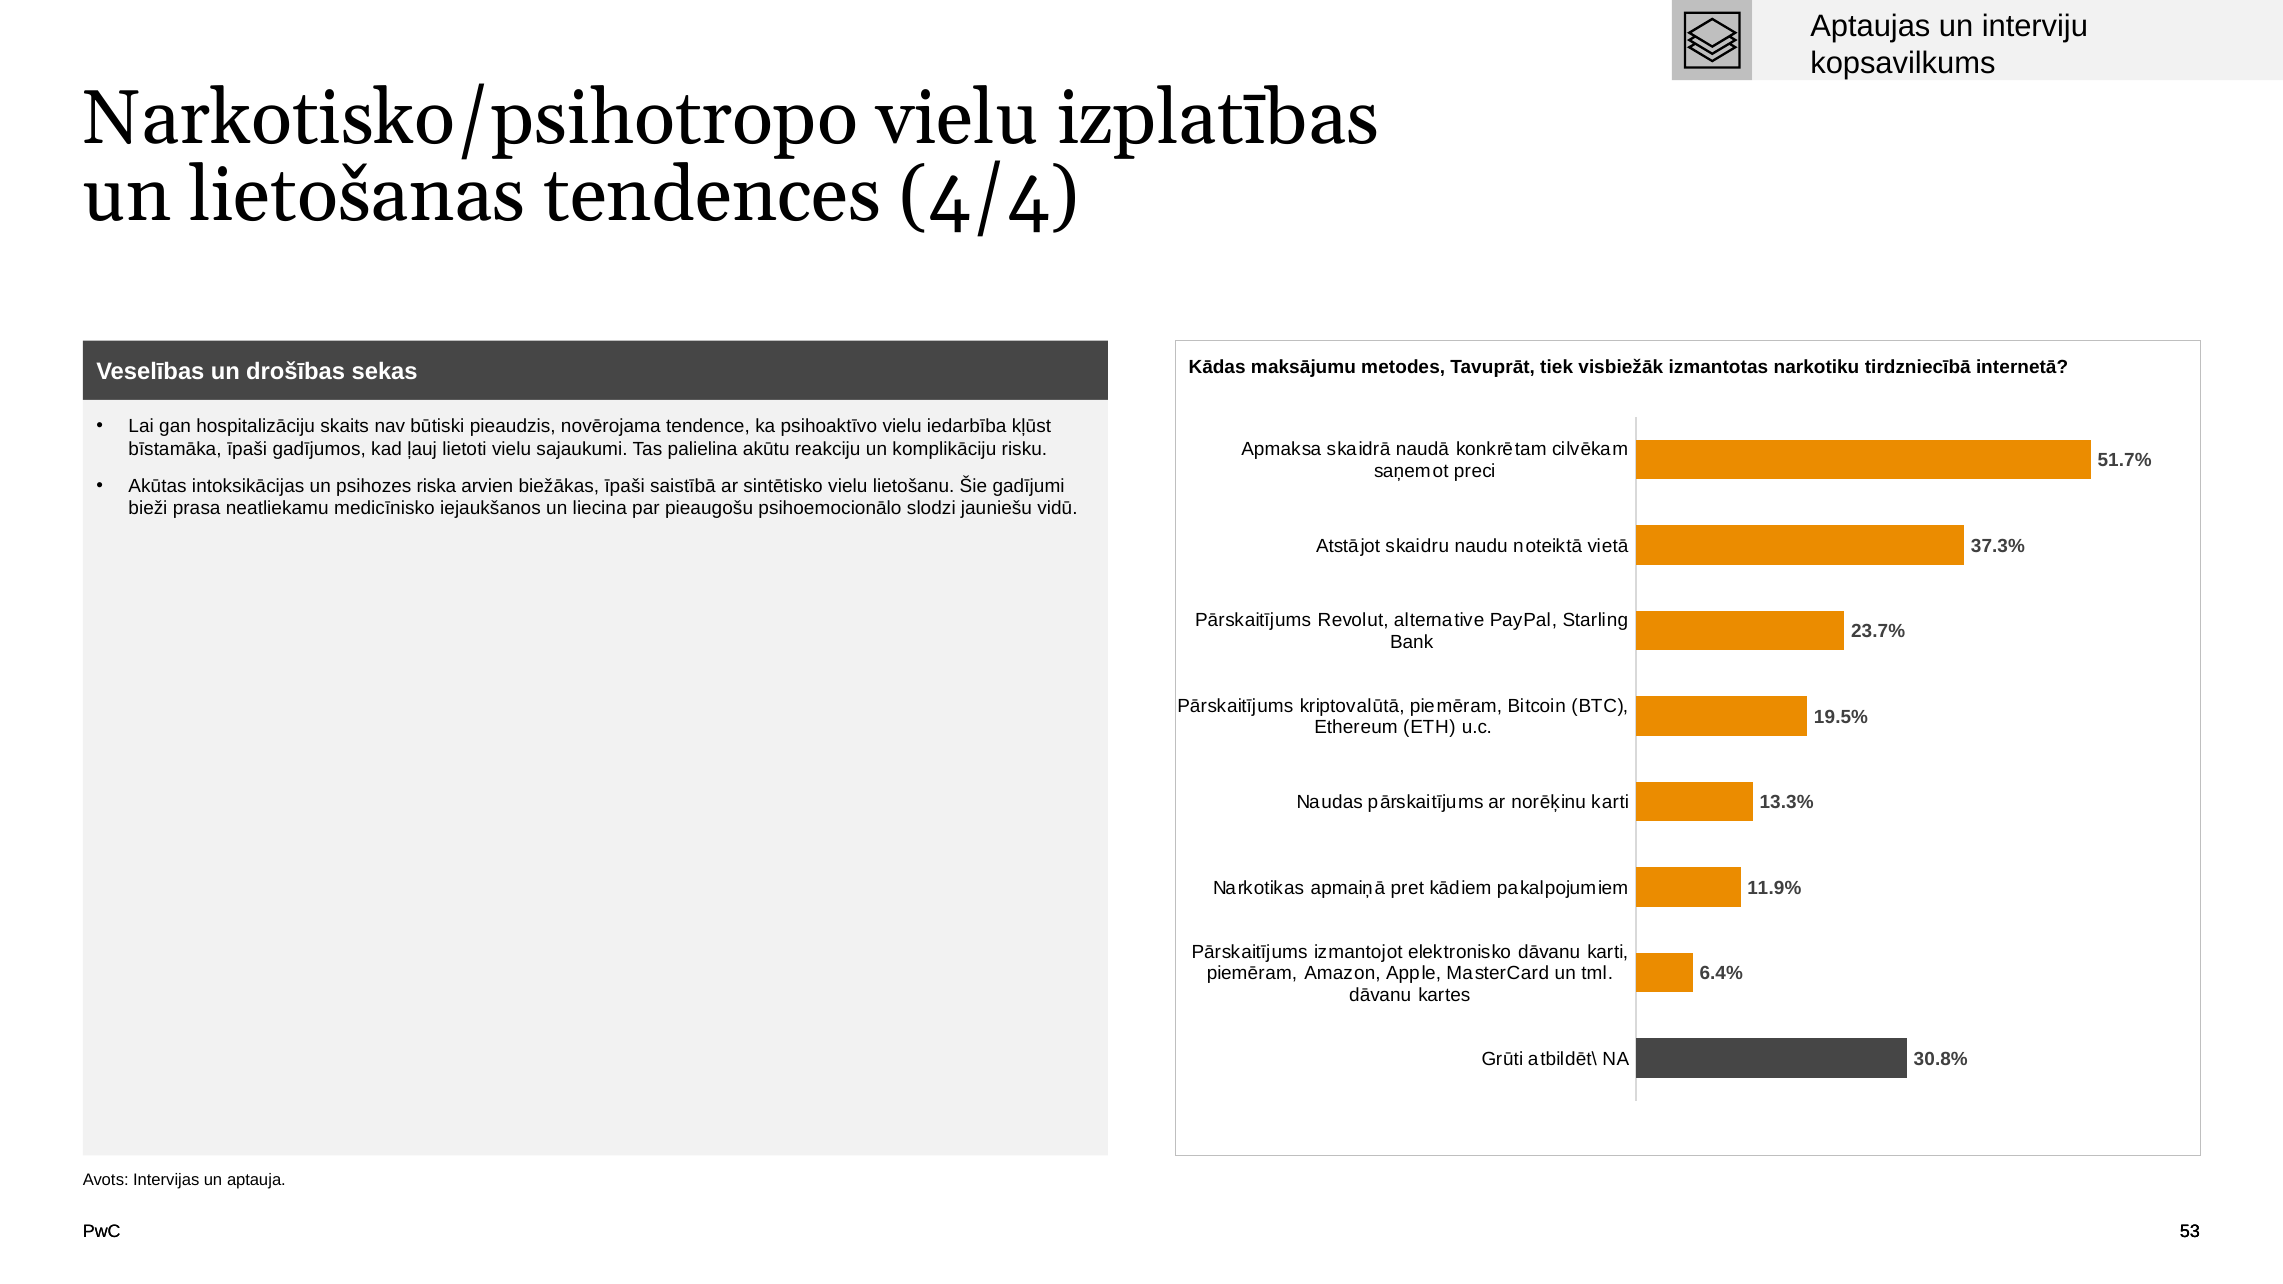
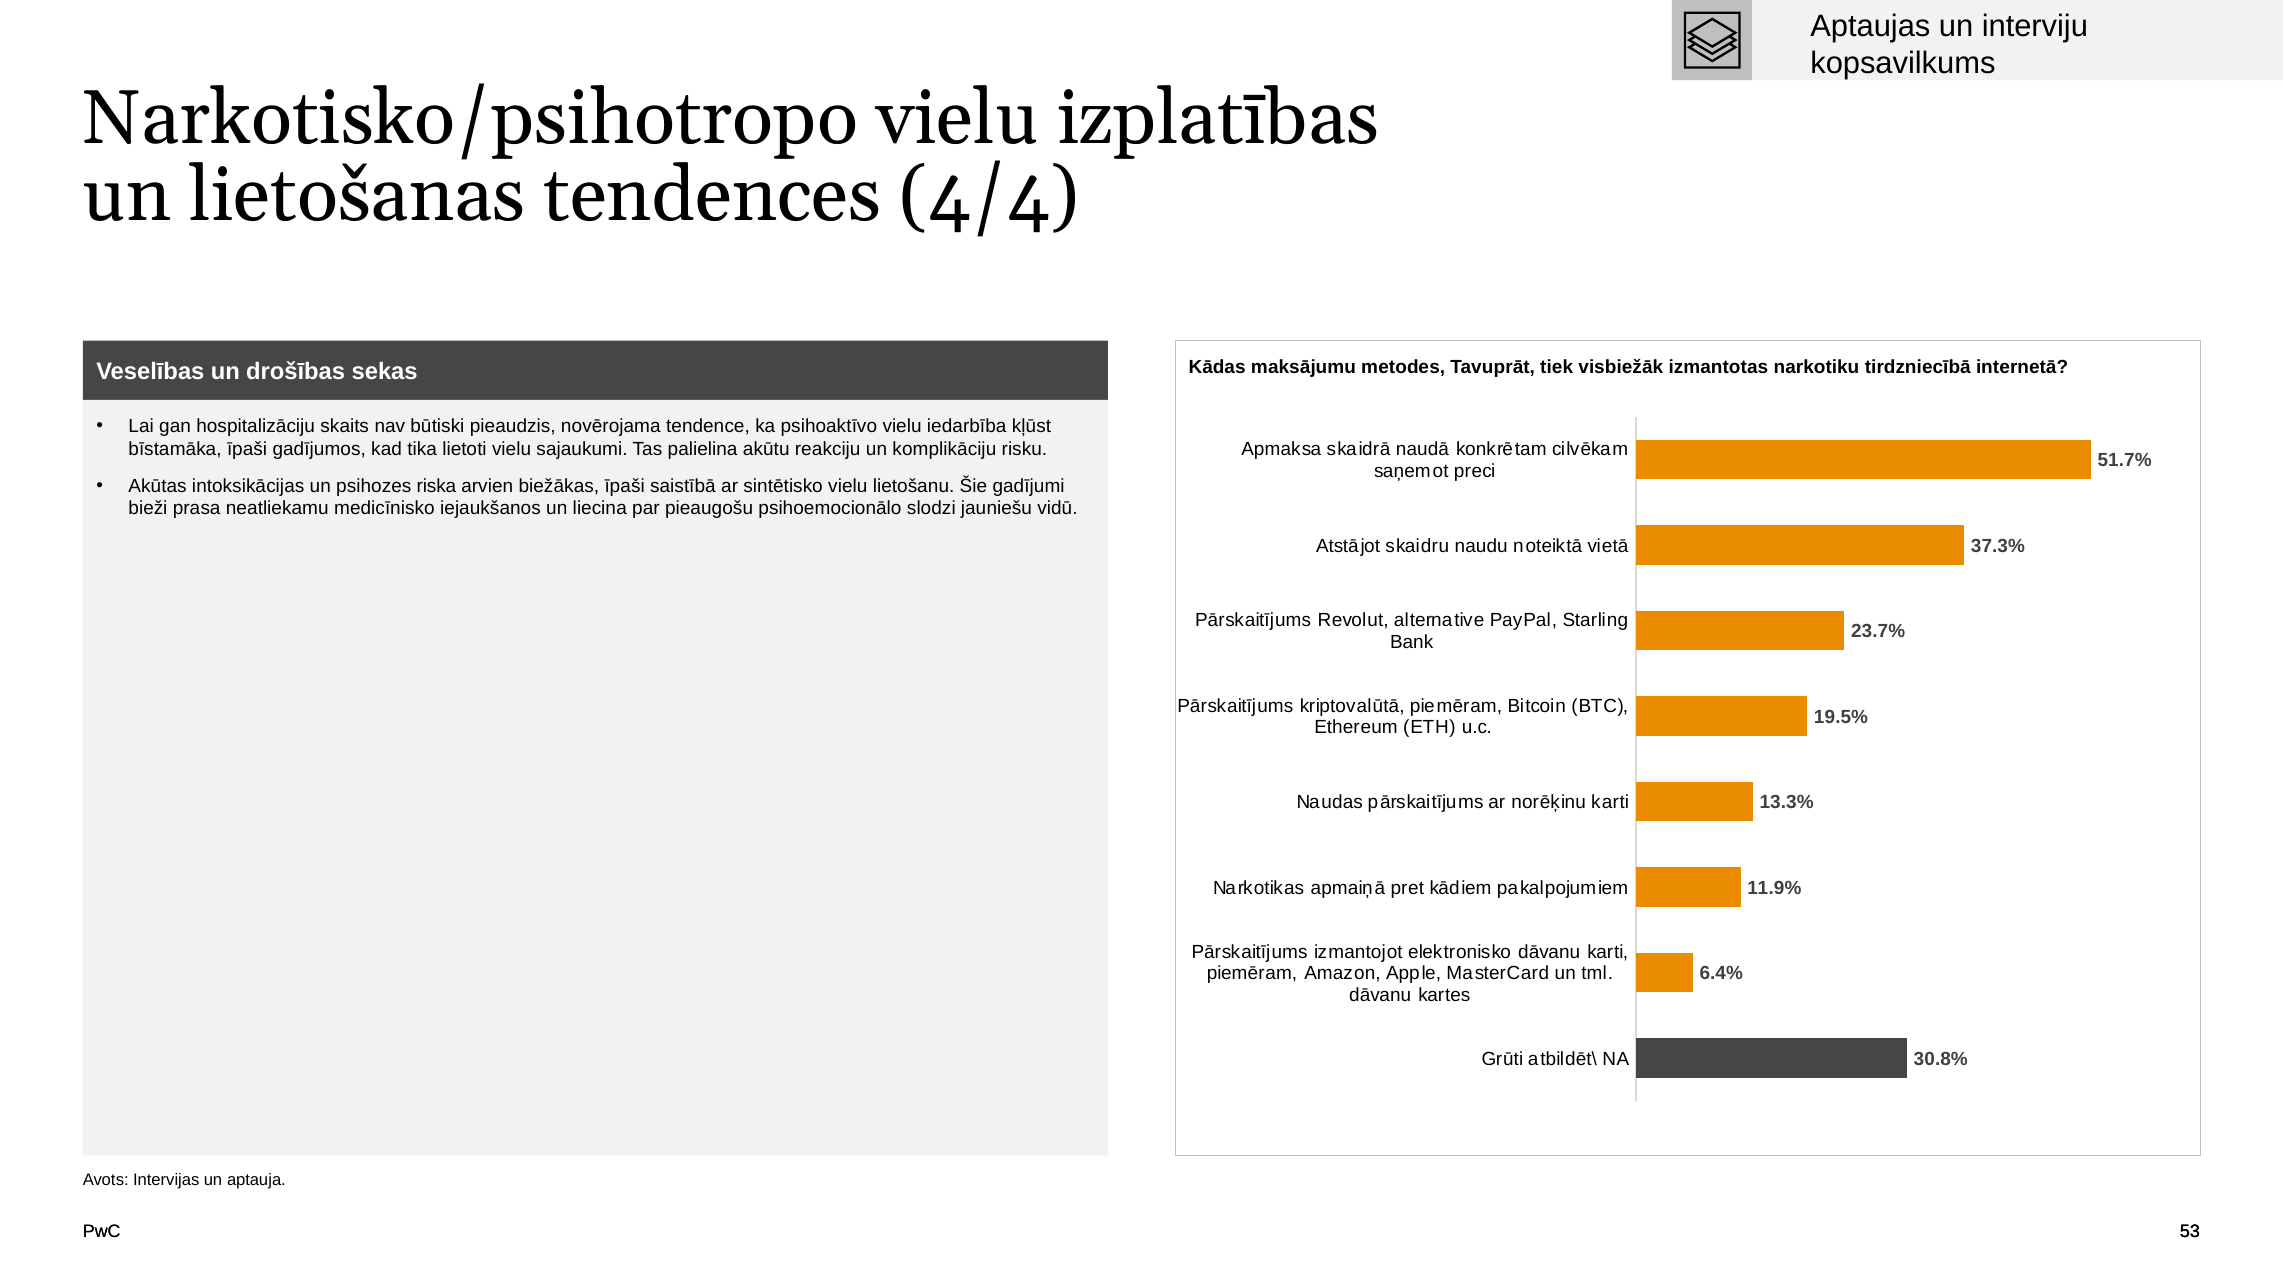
ļauj: ļauj -> tika (422, 449)
